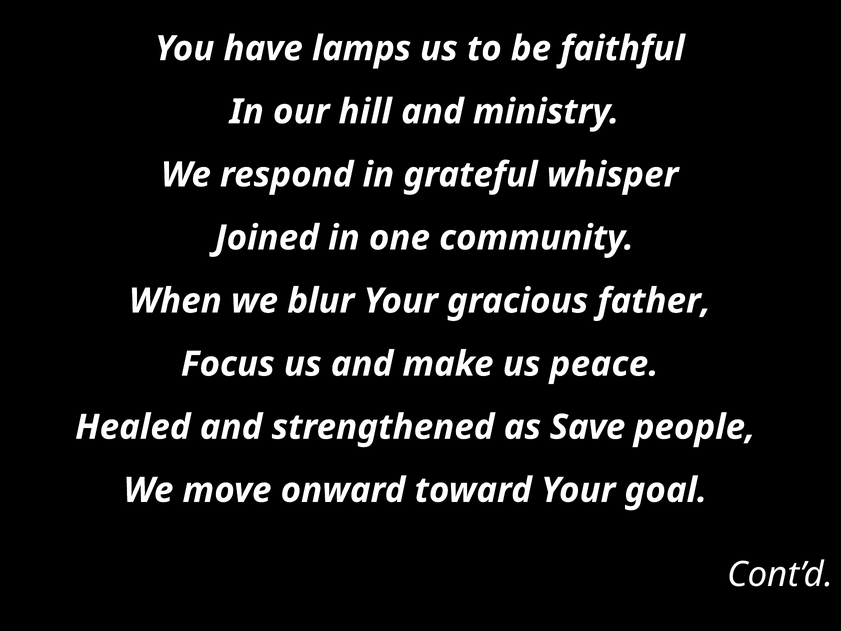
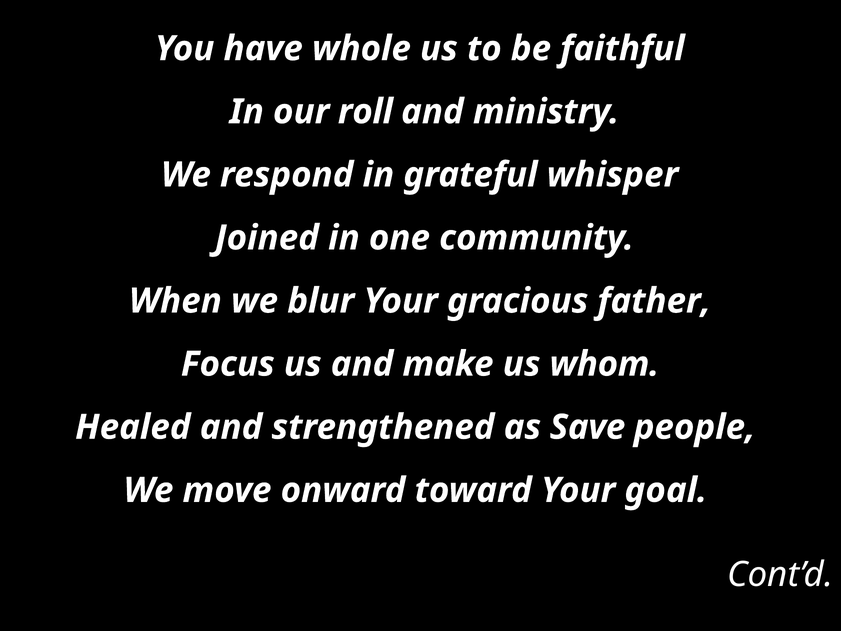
lamps: lamps -> whole (361, 49)
hill: hill -> roll (365, 112)
peace: peace -> whom (604, 364)
